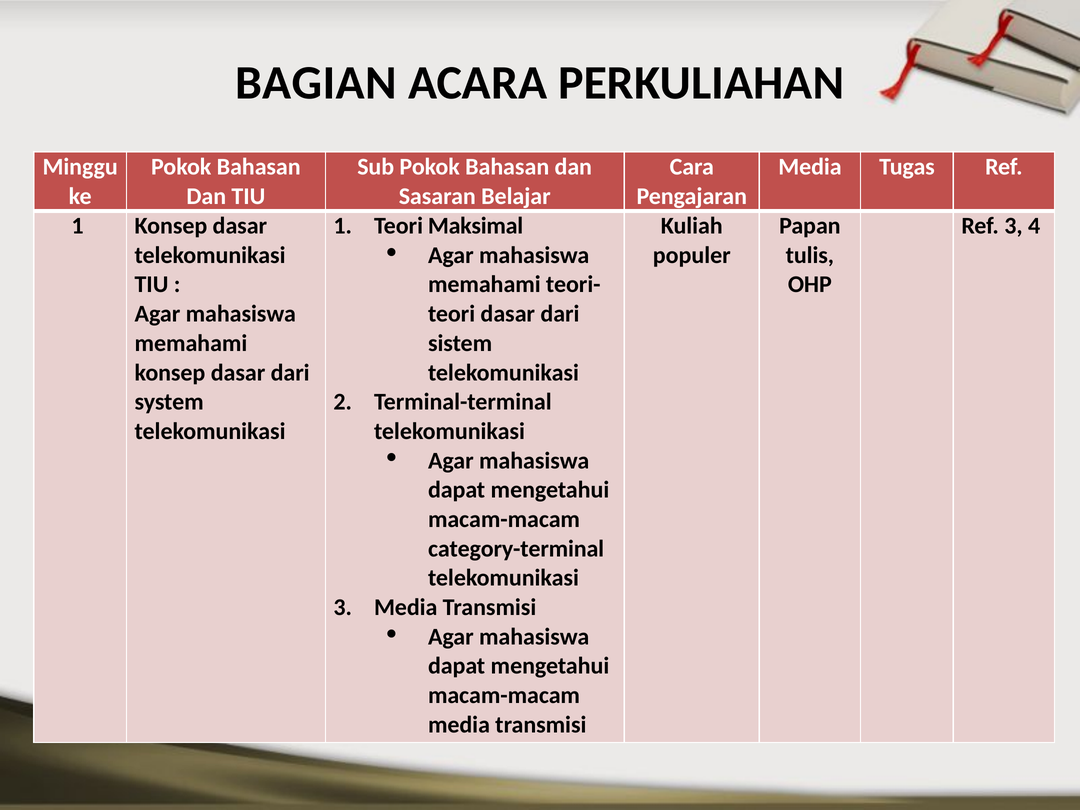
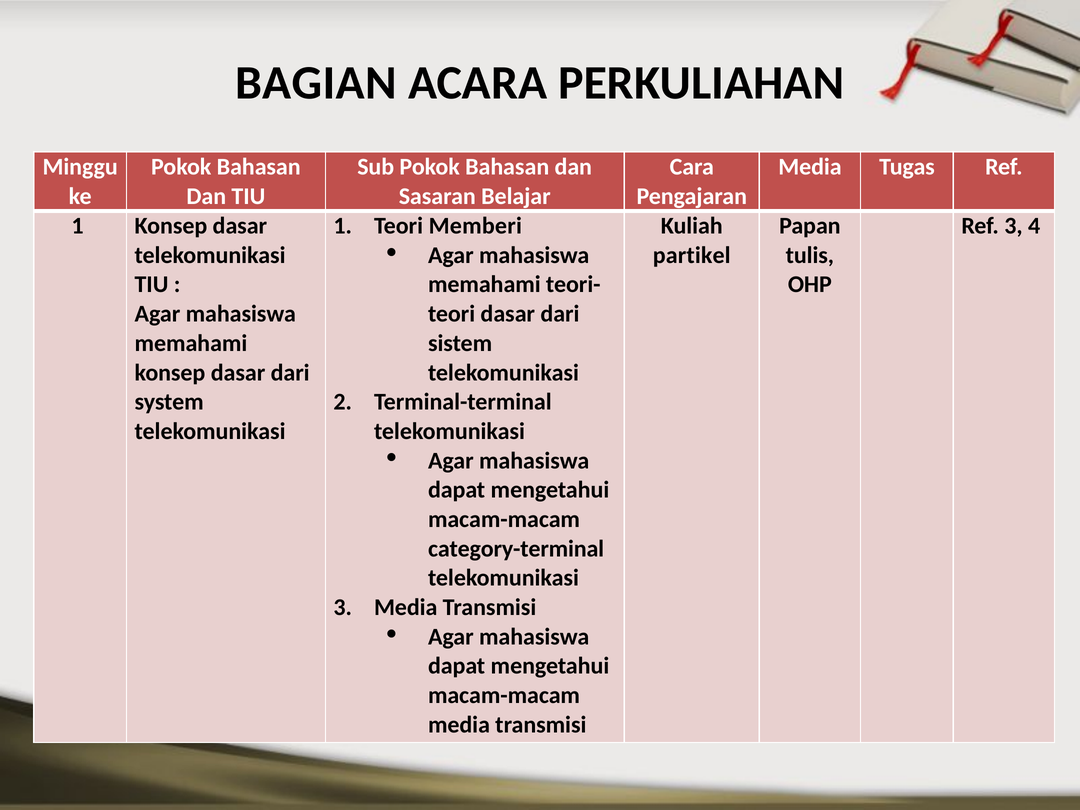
Maksimal: Maksimal -> Memberi (475, 226)
populer: populer -> partikel (692, 255)
